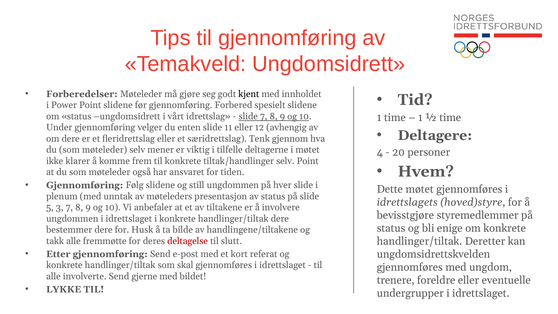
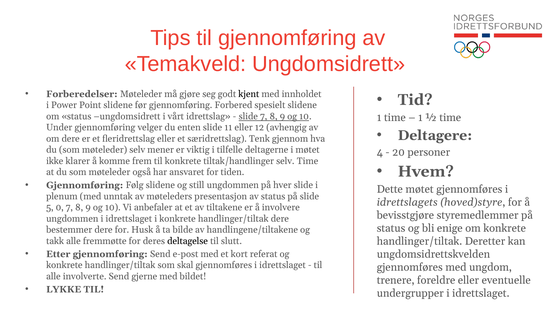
selv Point: Point -> Time (308, 161)
3: 3 -> 0 (60, 207)
deltagelse colour: red -> black (188, 241)
